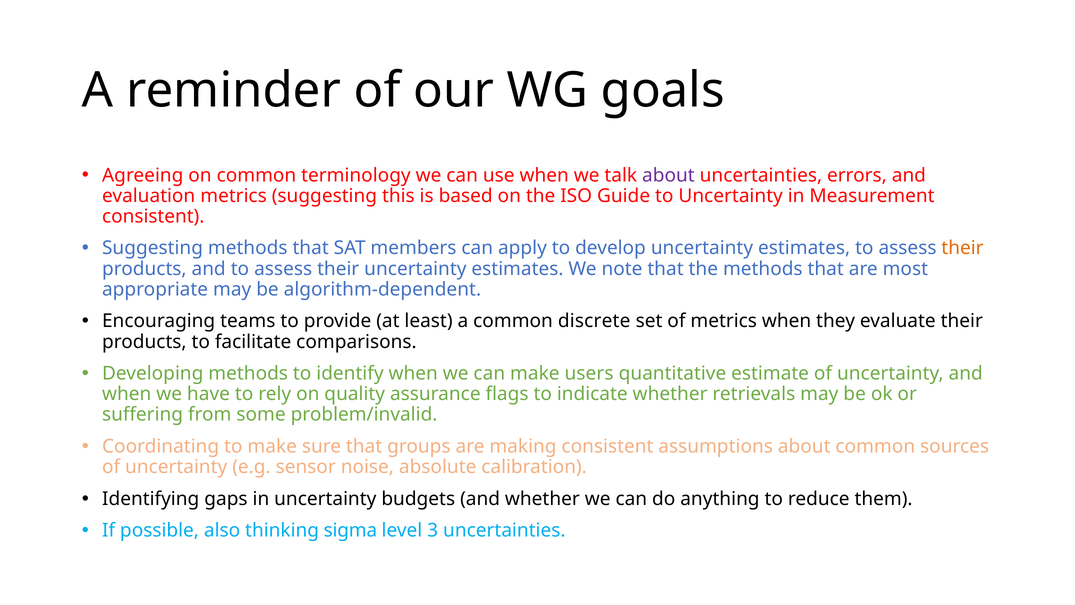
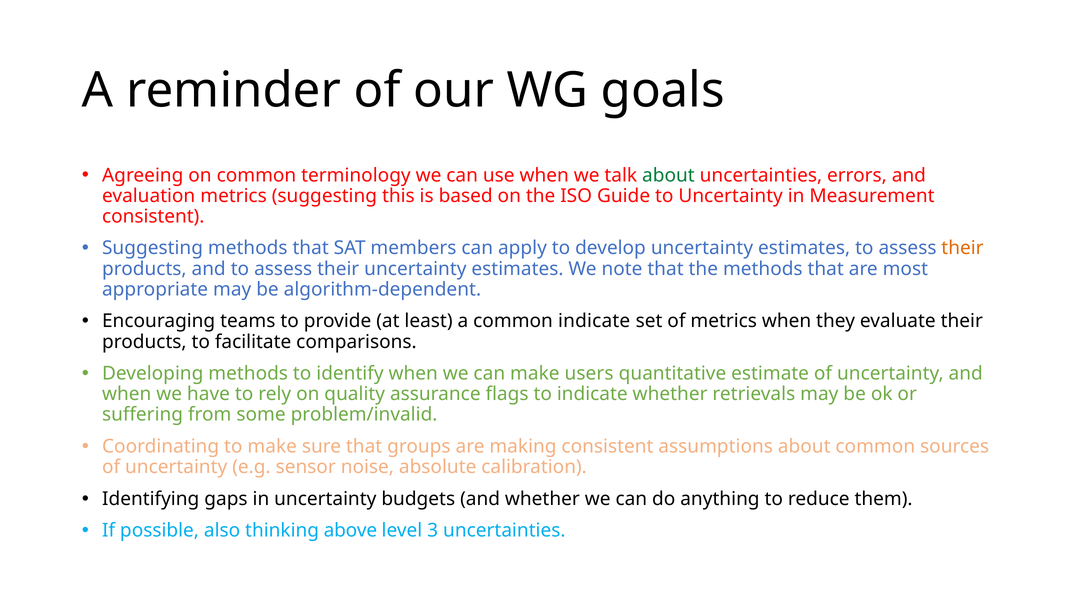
about colour: purple -> green (668, 175)
common discrete: discrete -> indicate (594, 321)
sigma: sigma -> above (350, 530)
